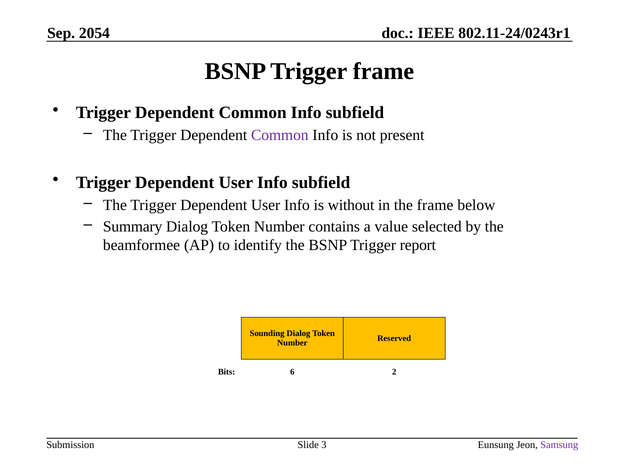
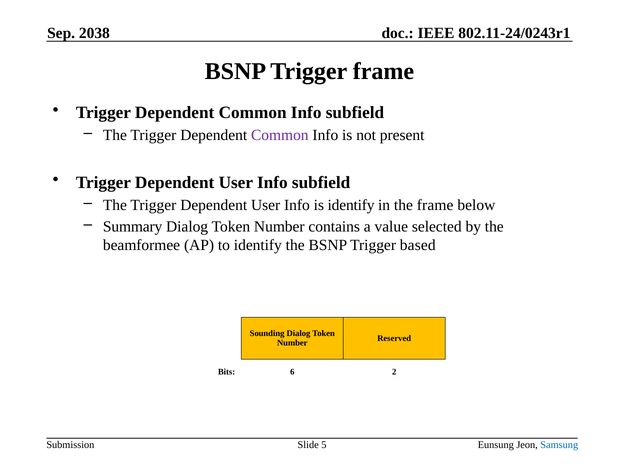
2054: 2054 -> 2038 (94, 33)
is without: without -> identify (351, 205)
report: report -> based (418, 245)
3: 3 -> 5 (324, 445)
Samsung colour: purple -> blue (559, 445)
